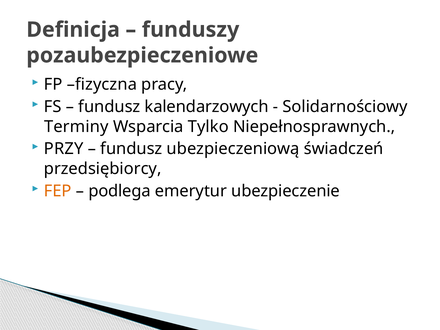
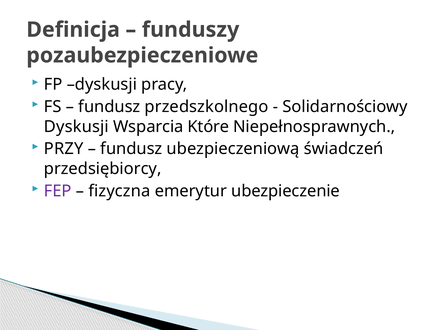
FP fizyczna: fizyczna -> dyskusji (102, 85)
kalendarzowych: kalendarzowych -> przedszkolnego (207, 107)
Terminy: Terminy -> Dyskusji (76, 127)
Tylko: Tylko -> Które (208, 127)
FEP colour: orange -> purple (58, 191)
podlega: podlega -> fizyczna (119, 191)
